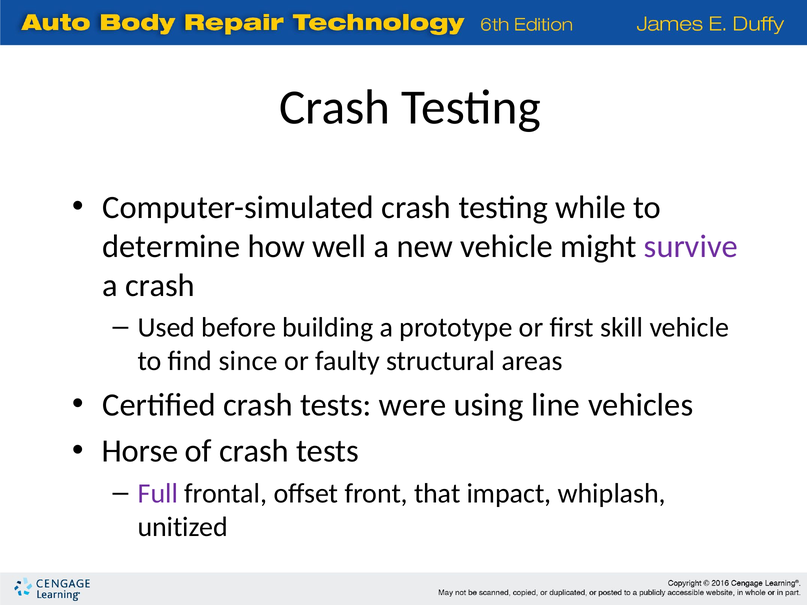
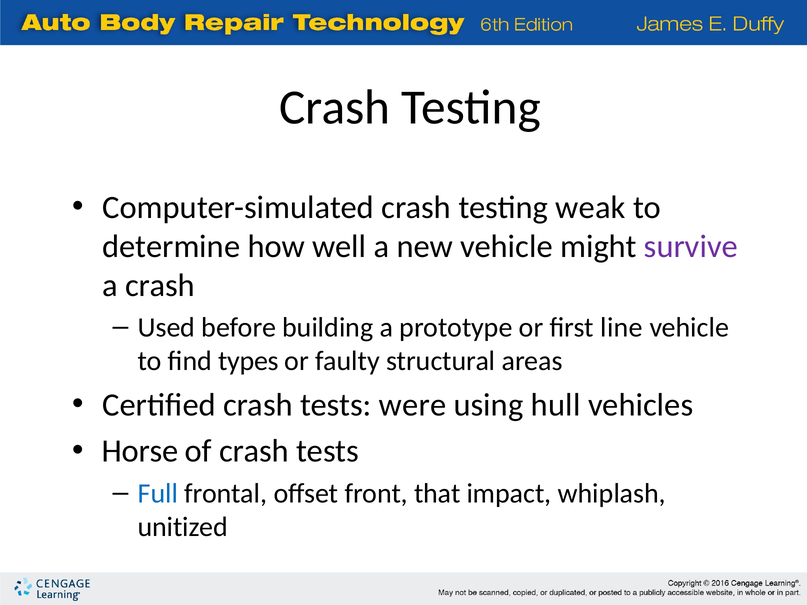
while: while -> weak (591, 207)
skill: skill -> line (622, 328)
since: since -> types (248, 361)
line: line -> hull (556, 405)
Full colour: purple -> blue (158, 494)
